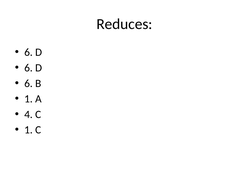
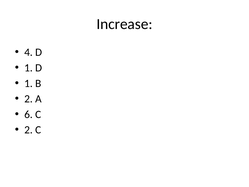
Reduces: Reduces -> Increase (124, 24)
6: 6 -> 4 (28, 52)
6: 6 -> 1 (28, 68)
6: 6 -> 1 (28, 83)
1: 1 -> 2 (28, 99)
4: 4 -> 6 (28, 114)
1: 1 -> 2 (28, 130)
